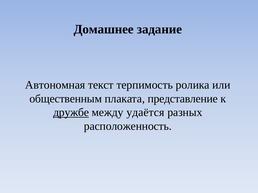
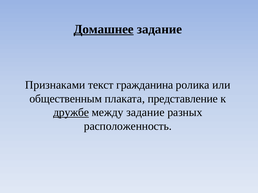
Домашнее underline: none -> present (104, 29)
Автономная: Автономная -> Признаками (55, 85)
терпимость: терпимость -> гражданина (145, 85)
между удаётся: удаётся -> задание (145, 113)
